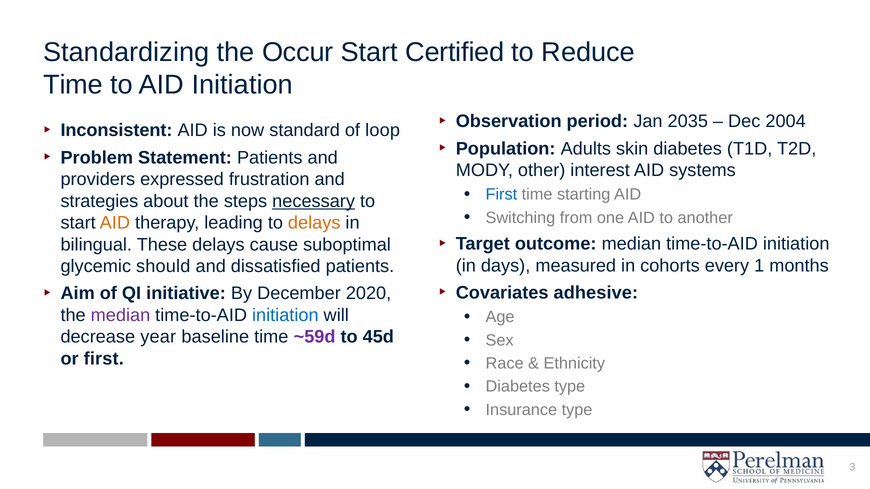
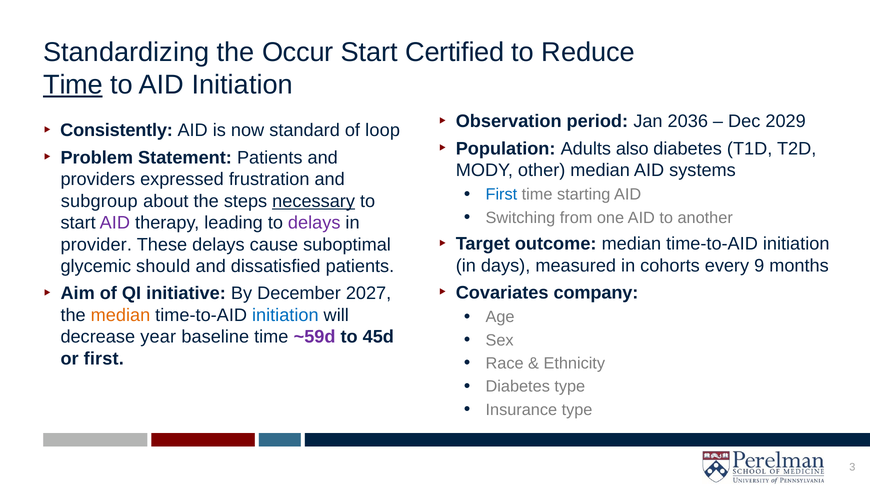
Time underline: none -> present (73, 85)
2035: 2035 -> 2036 (688, 121)
2004: 2004 -> 2029 (786, 121)
Inconsistent: Inconsistent -> Consistently (117, 131)
skin: skin -> also (632, 149)
other interest: interest -> median (600, 170)
strategies: strategies -> subgroup (99, 201)
AID colour: orange -> purple (115, 223)
delays colour: orange -> purple (314, 223)
bilingual: bilingual -> provider (96, 245)
1: 1 -> 9 (759, 266)
adhesive: adhesive -> company (596, 293)
2020: 2020 -> 2027 (369, 294)
median colour: purple -> orange (120, 315)
